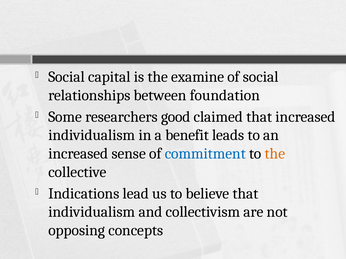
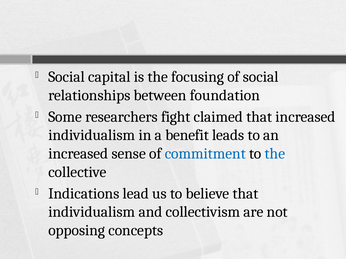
examine: examine -> focusing (198, 77)
good: good -> fight (176, 117)
the colour: orange -> blue (275, 154)
